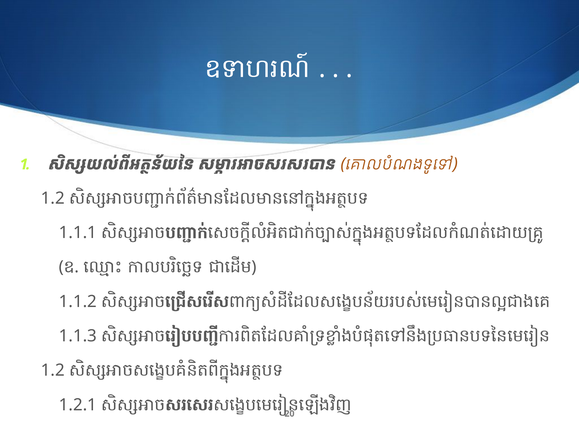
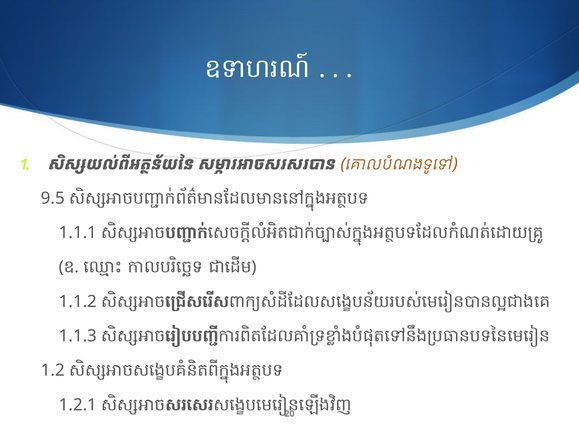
1.2: 1.2 -> 9.5 (53, 198)
